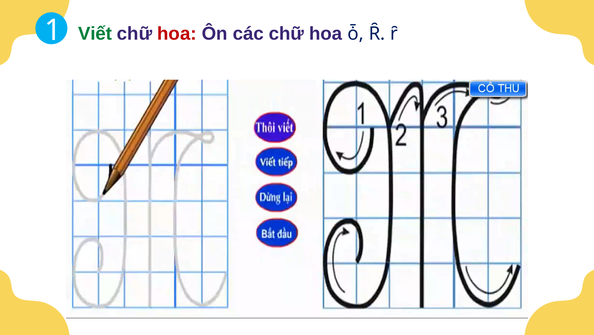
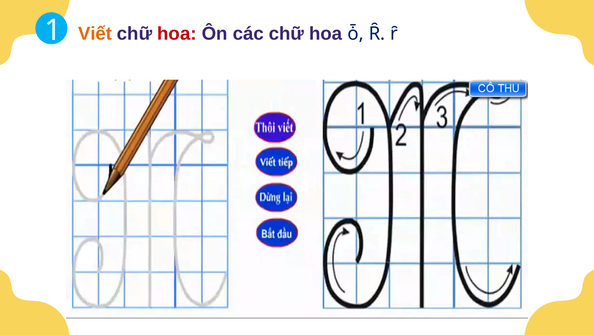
Viết colour: green -> orange (95, 34)
